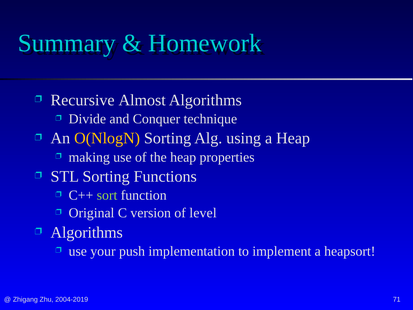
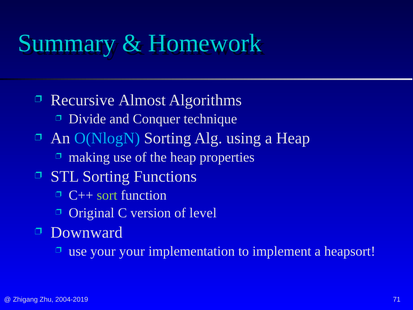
O(NlogN colour: yellow -> light blue (107, 138)
Algorithms: Algorithms -> Downward (87, 232)
your push: push -> your (132, 251)
